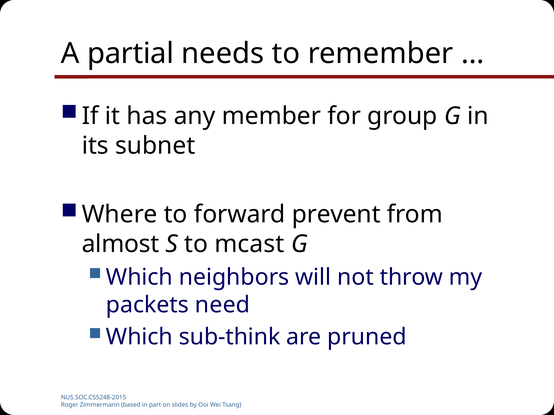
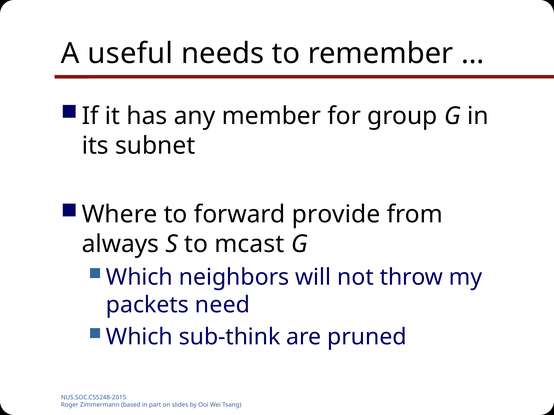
partial: partial -> useful (130, 53)
prevent: prevent -> provide (336, 215)
almost: almost -> always (120, 244)
